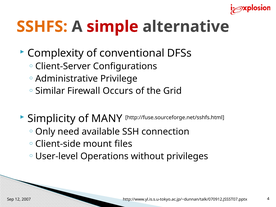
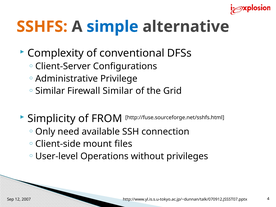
simple colour: red -> blue (113, 27)
Firewall Occurs: Occurs -> Similar (118, 91)
MANY: MANY -> FROM (107, 119)
